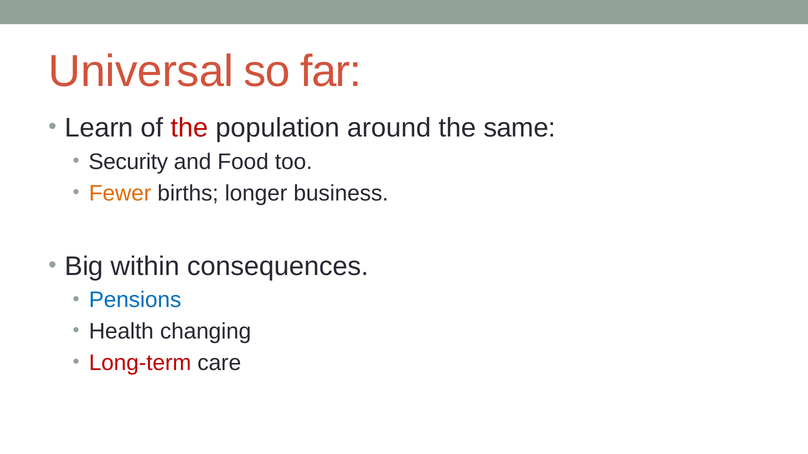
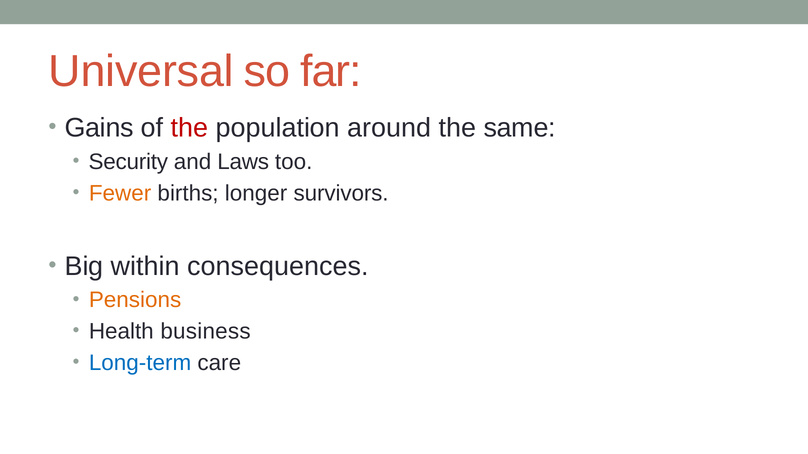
Learn: Learn -> Gains (99, 128)
Food: Food -> Laws (243, 162)
business: business -> survivors (341, 193)
Pensions colour: blue -> orange (135, 300)
changing: changing -> business (206, 332)
Long-term colour: red -> blue (140, 363)
